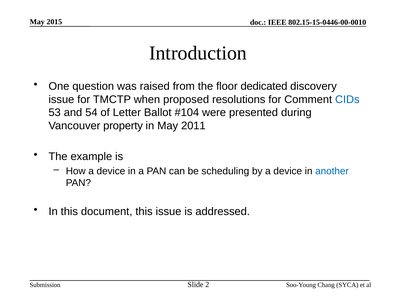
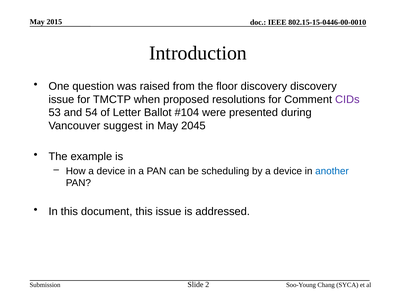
floor dedicated: dedicated -> discovery (264, 86)
CIDs colour: blue -> purple (347, 99)
property: property -> suggest (123, 126)
2011: 2011 -> 2045 (193, 126)
